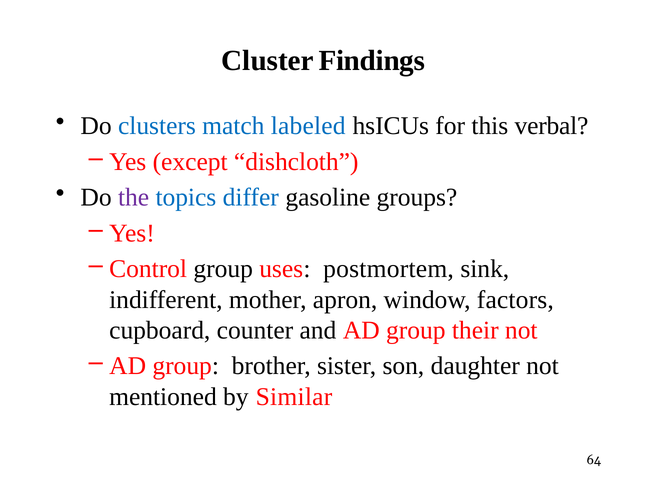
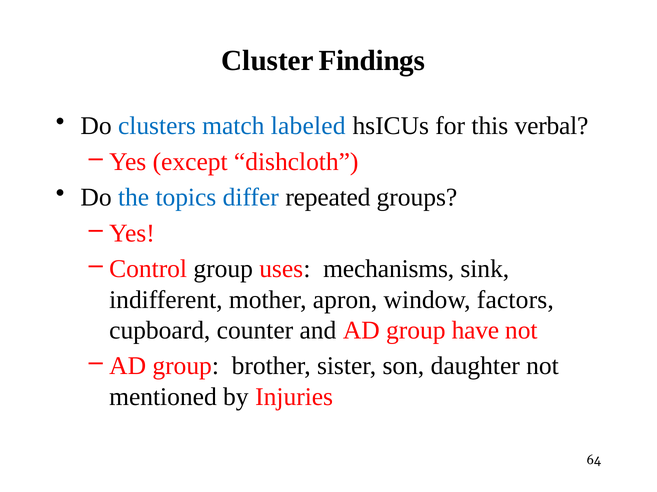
the colour: purple -> blue (134, 198)
gasoline: gasoline -> repeated (328, 198)
postmortem: postmortem -> mechanisms (389, 269)
their: their -> have (475, 331)
Similar: Similar -> Injuries (294, 397)
